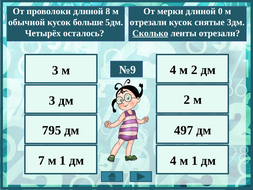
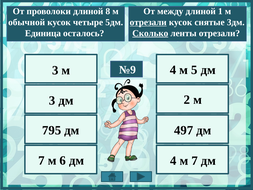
мерки: мерки -> между (170, 11)
0: 0 -> 1 (220, 11)
больше: больше -> четыре (88, 22)
отрезали underline: none -> present (148, 22)
Четырёх: Четырёх -> Единица (43, 33)
м 2: 2 -> 5 (194, 70)
7 м 1: 1 -> 6 (63, 160)
4 м 1: 1 -> 7 (195, 160)
